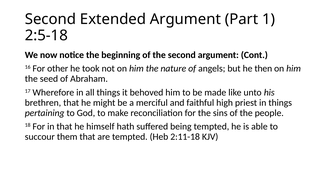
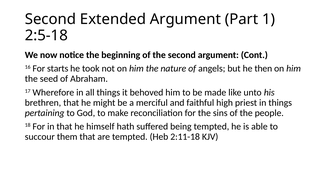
other: other -> starts (58, 69)
